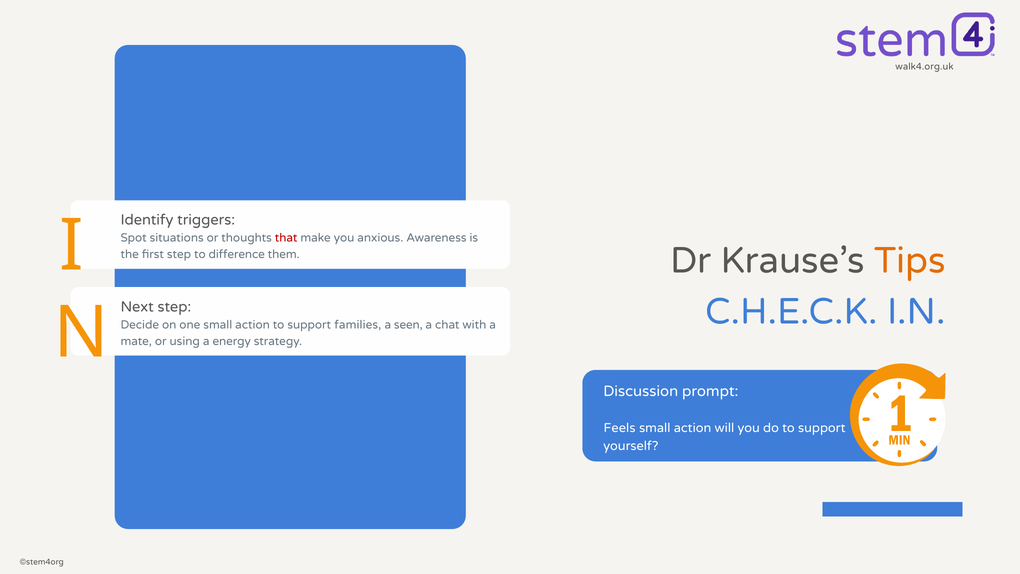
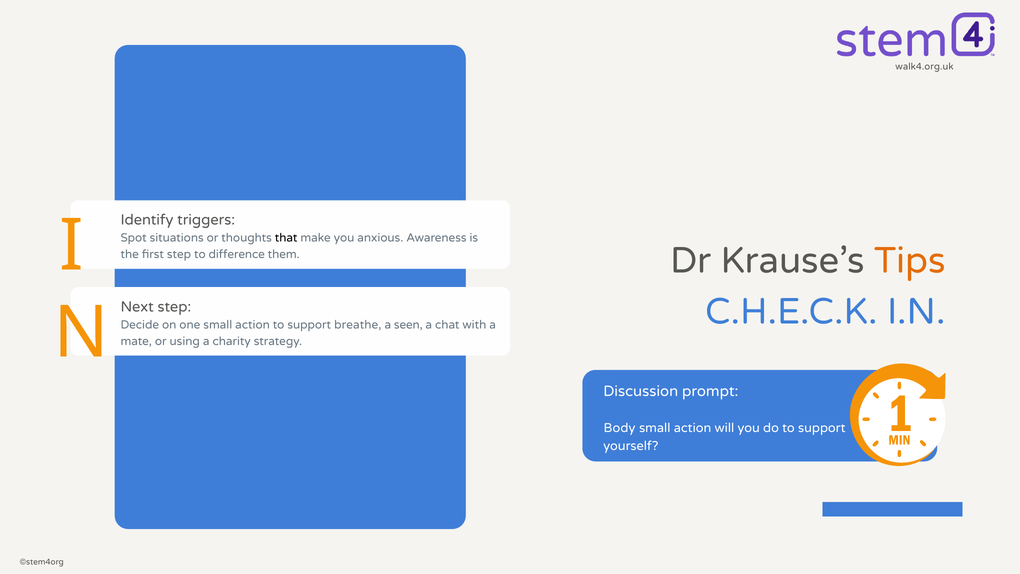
that colour: red -> black (286, 238)
families: families -> breathe (358, 325)
energy: energy -> charity (232, 341)
Feels: Feels -> Body (620, 428)
